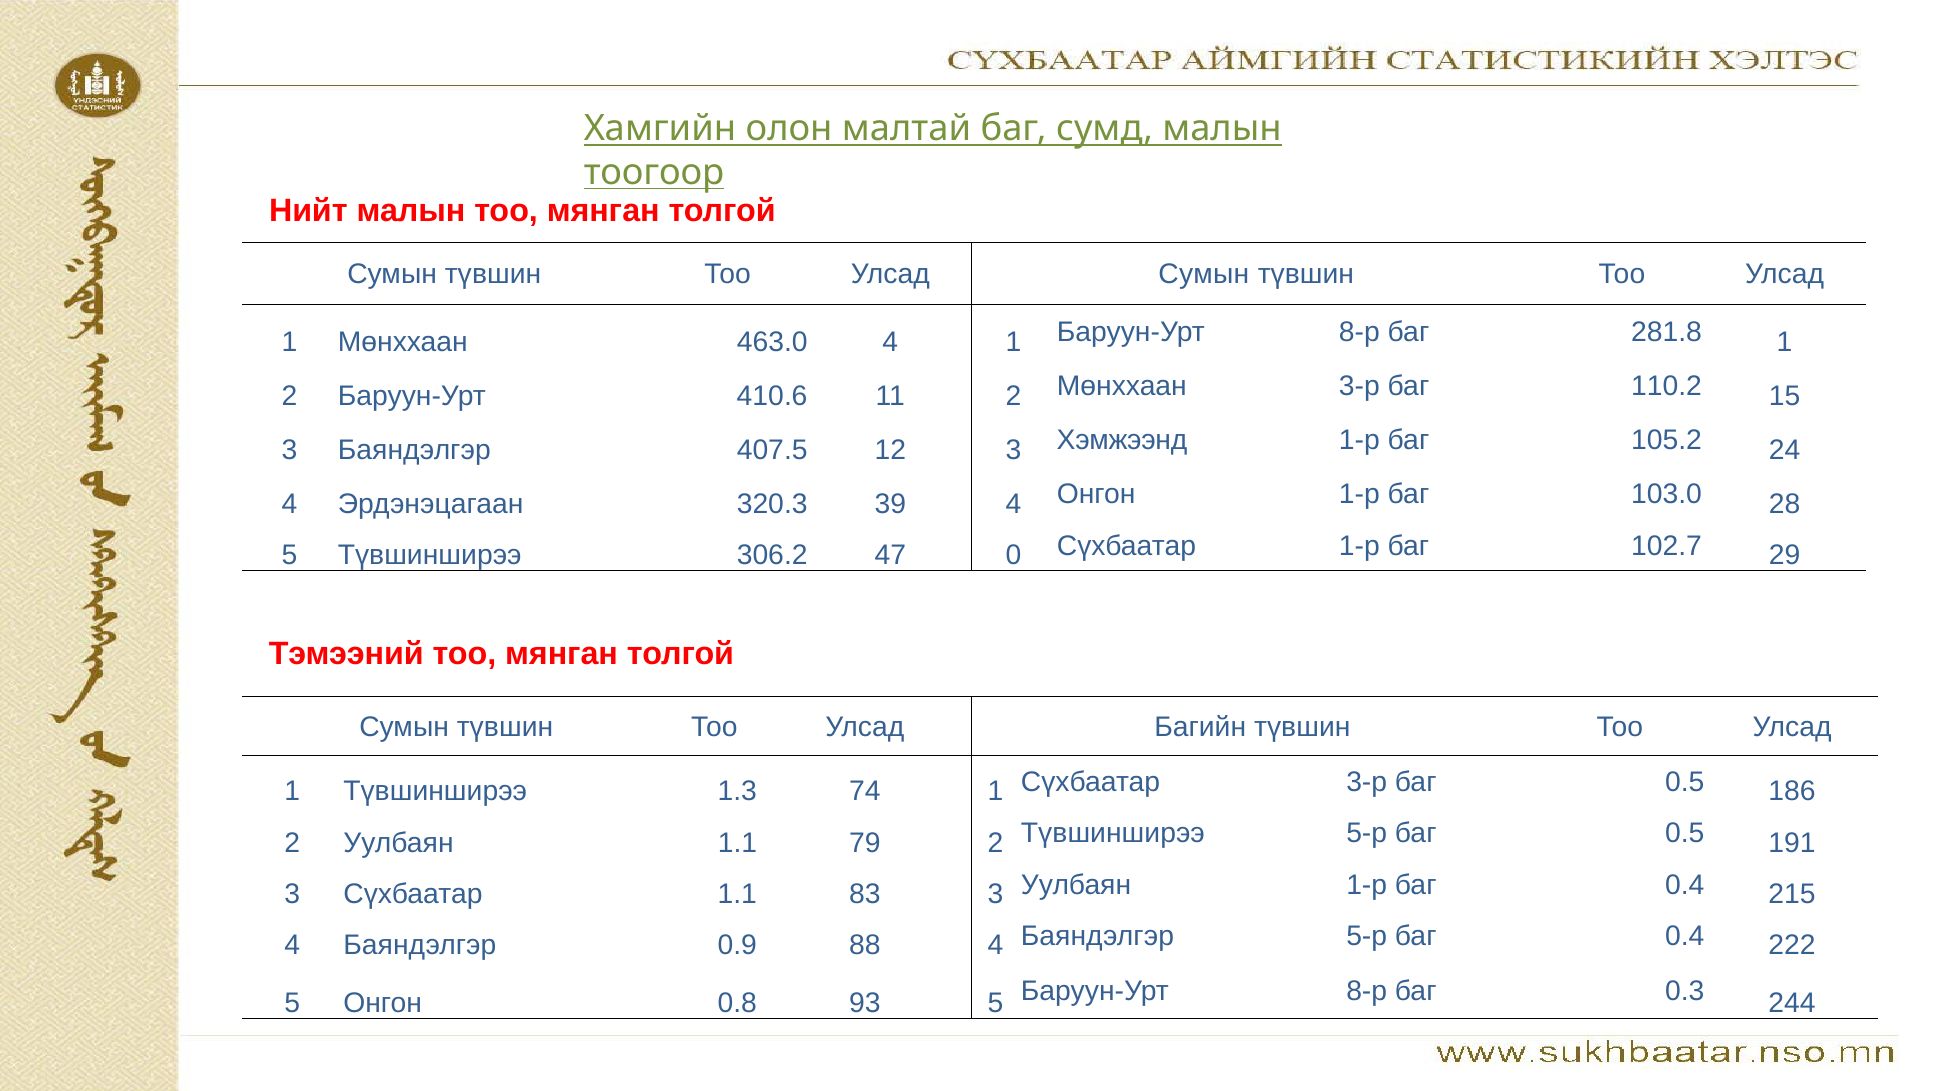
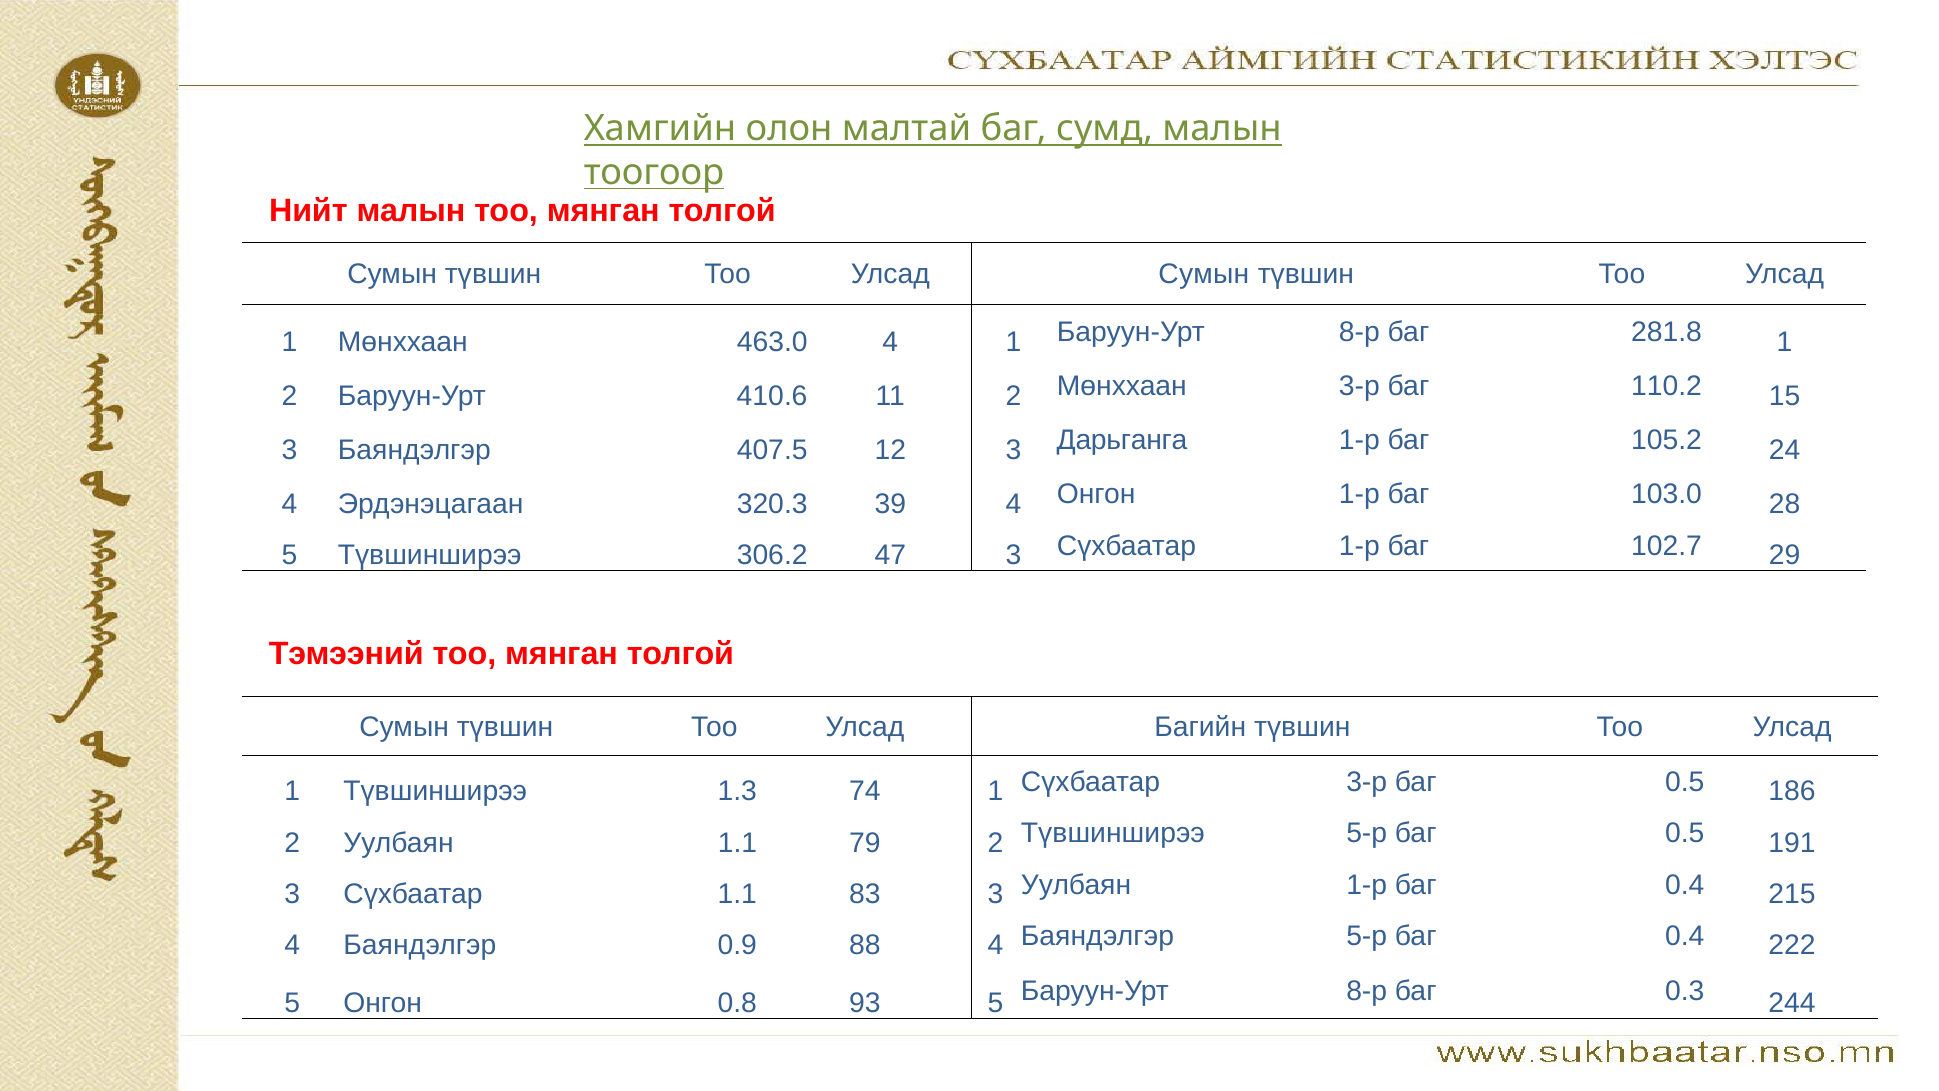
Хэмжээнд: Хэмжээнд -> Дарьганга (1122, 440)
47 0: 0 -> 3 (1014, 555)
